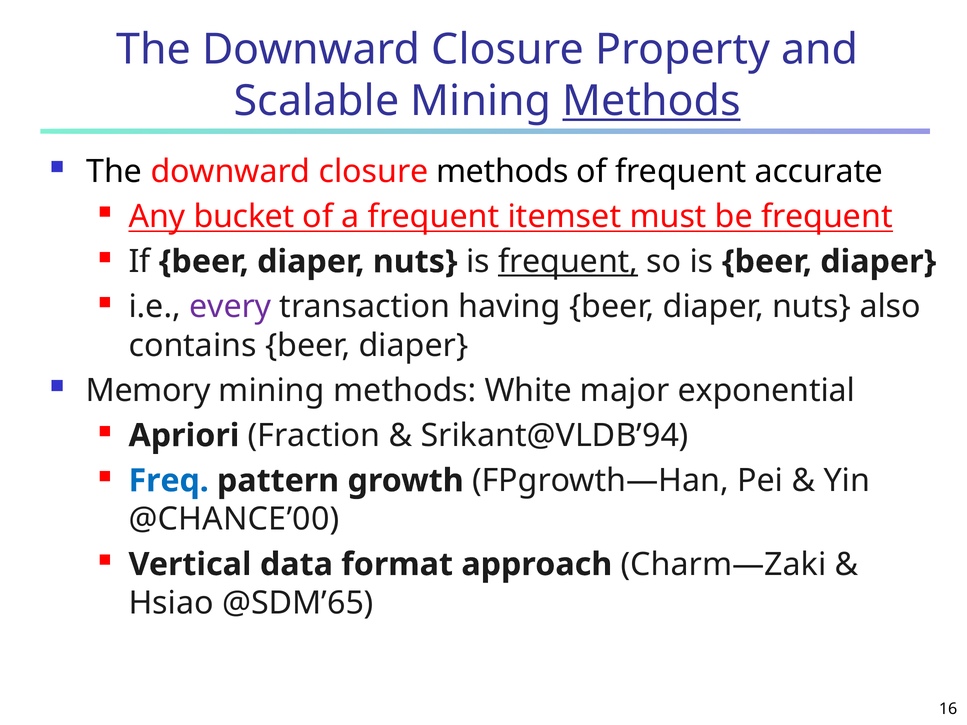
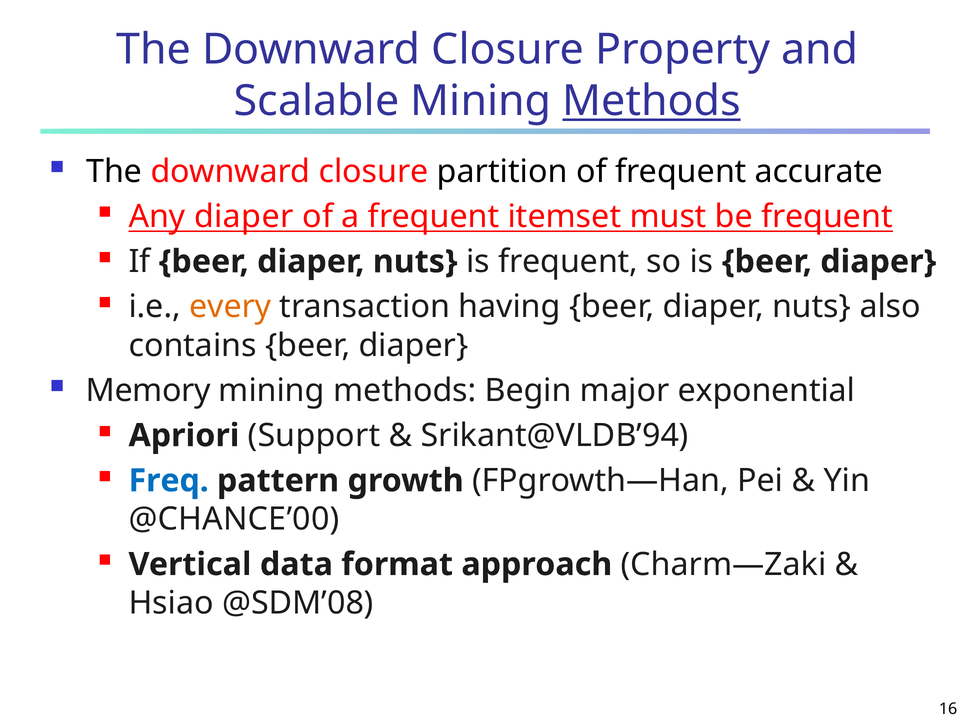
closure methods: methods -> partition (502, 171)
Any bucket: bucket -> diaper (244, 217)
frequent underline: present -> none (568, 262)
every colour: purple -> orange (230, 307)
White: White -> Begin (528, 391)
Fraction: Fraction -> Support (314, 436)
@SDM’65: @SDM’65 -> @SDM’08 (298, 603)
